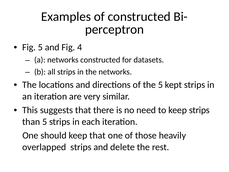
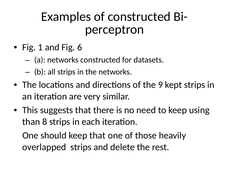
Fig 5: 5 -> 1 (40, 47)
4: 4 -> 6 (80, 47)
the 5: 5 -> 9 (160, 85)
keep strips: strips -> using (199, 110)
than 5: 5 -> 8 (45, 122)
